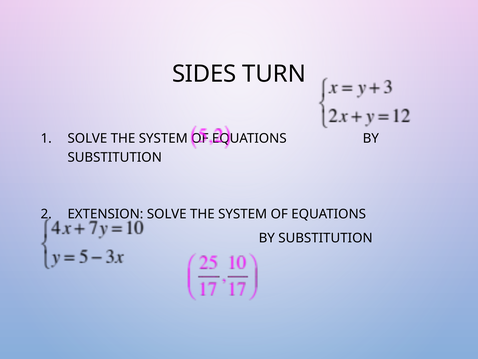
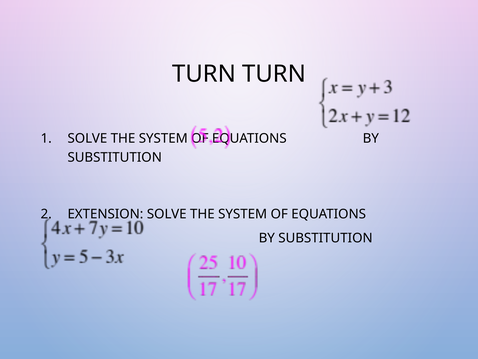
SIDES: SIDES -> TURN (204, 74)
